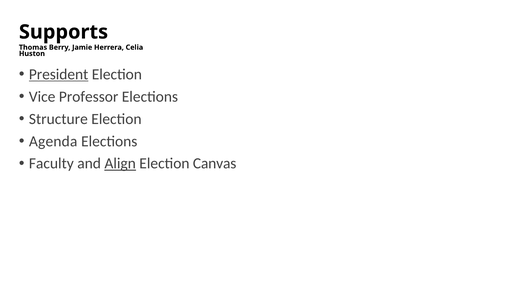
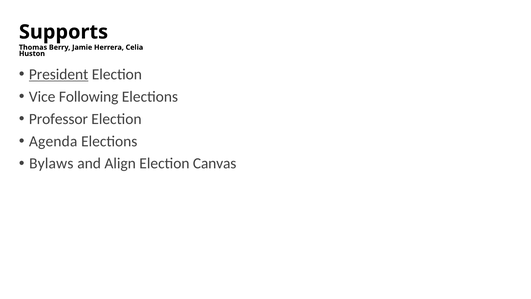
Professor: Professor -> Following (89, 97)
Structure: Structure -> Professor (58, 119)
Faculty: Faculty -> Bylaws (51, 163)
Align underline: present -> none (120, 163)
